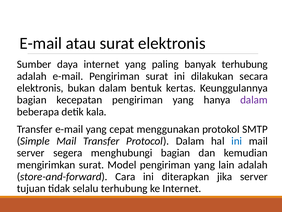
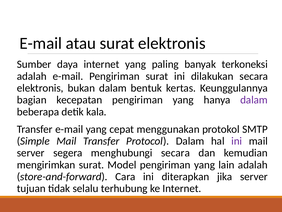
banyak terhubung: terhubung -> terkoneksi (245, 64)
ini colour: blue -> purple (237, 141)
menghubungi bagian: bagian -> secara (175, 153)
